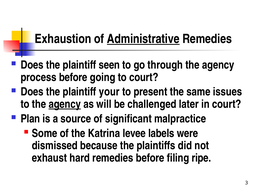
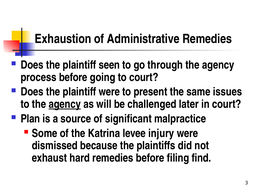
Administrative underline: present -> none (143, 39)
plaintiff your: your -> were (109, 92)
labels: labels -> injury (161, 133)
ripe: ripe -> find (201, 158)
